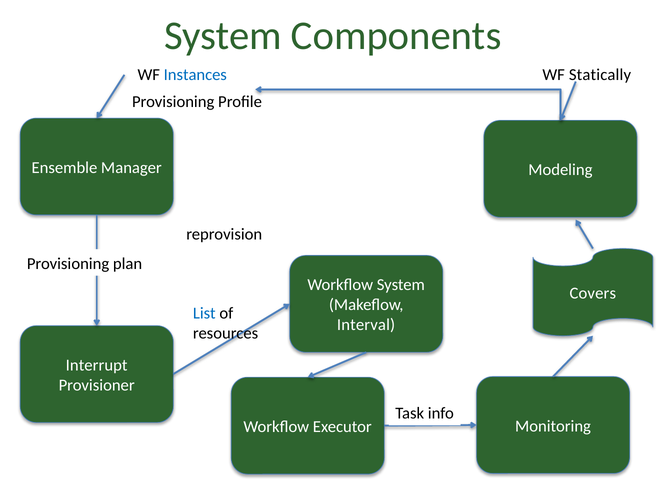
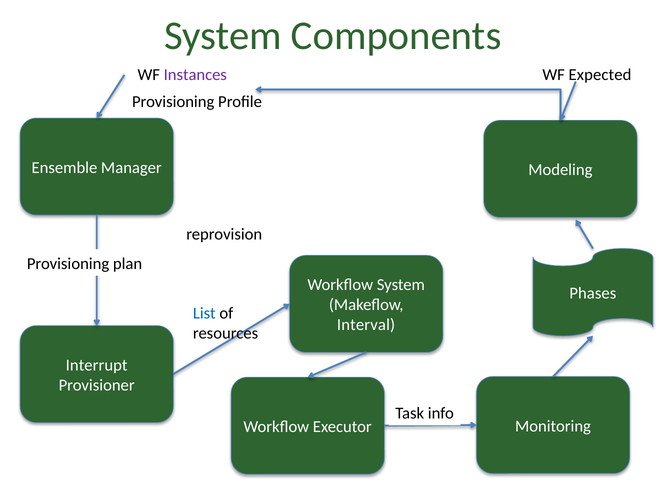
Statically: Statically -> Expected (600, 75)
Instances colour: blue -> purple (195, 75)
Covers: Covers -> Phases (593, 293)
